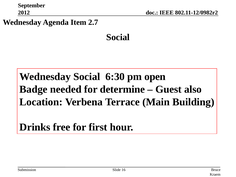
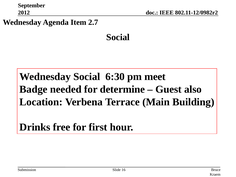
open: open -> meet (155, 77)
